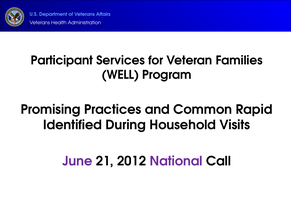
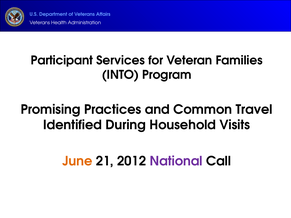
WELL: WELL -> INTO (120, 75)
Rapid: Rapid -> Travel (254, 110)
June colour: purple -> orange (77, 161)
